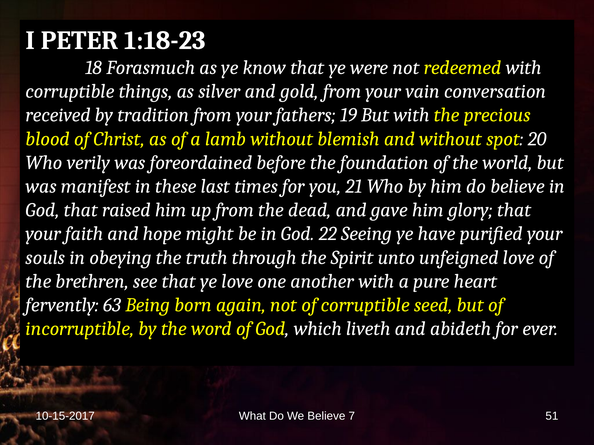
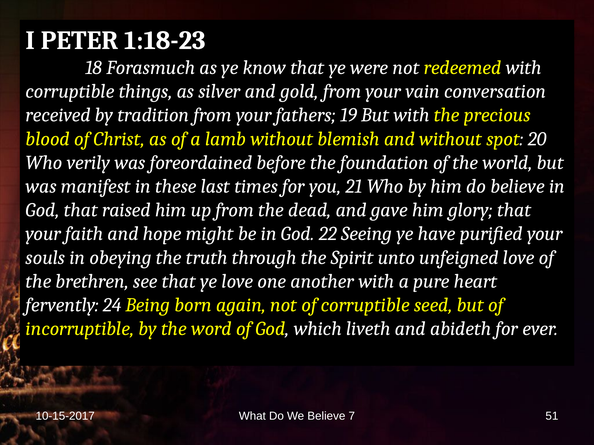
63: 63 -> 24 (112, 305)
